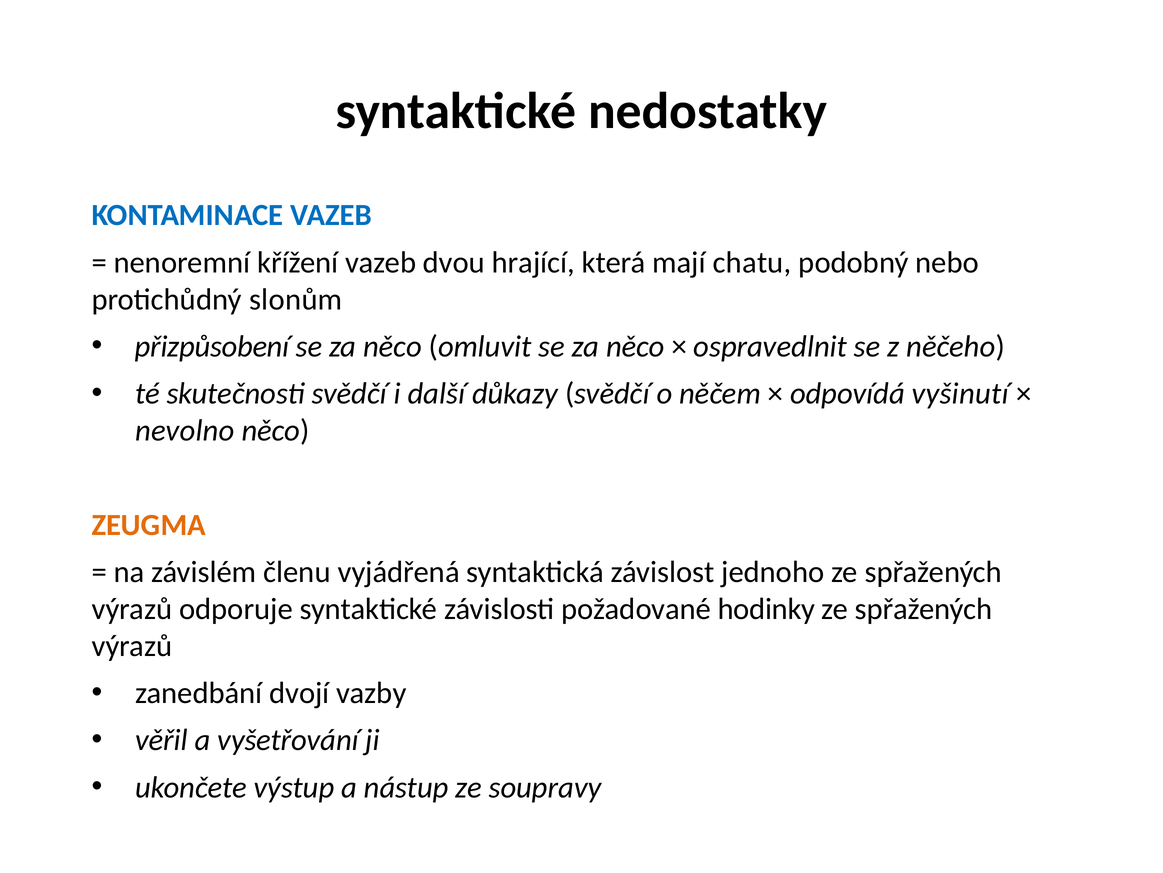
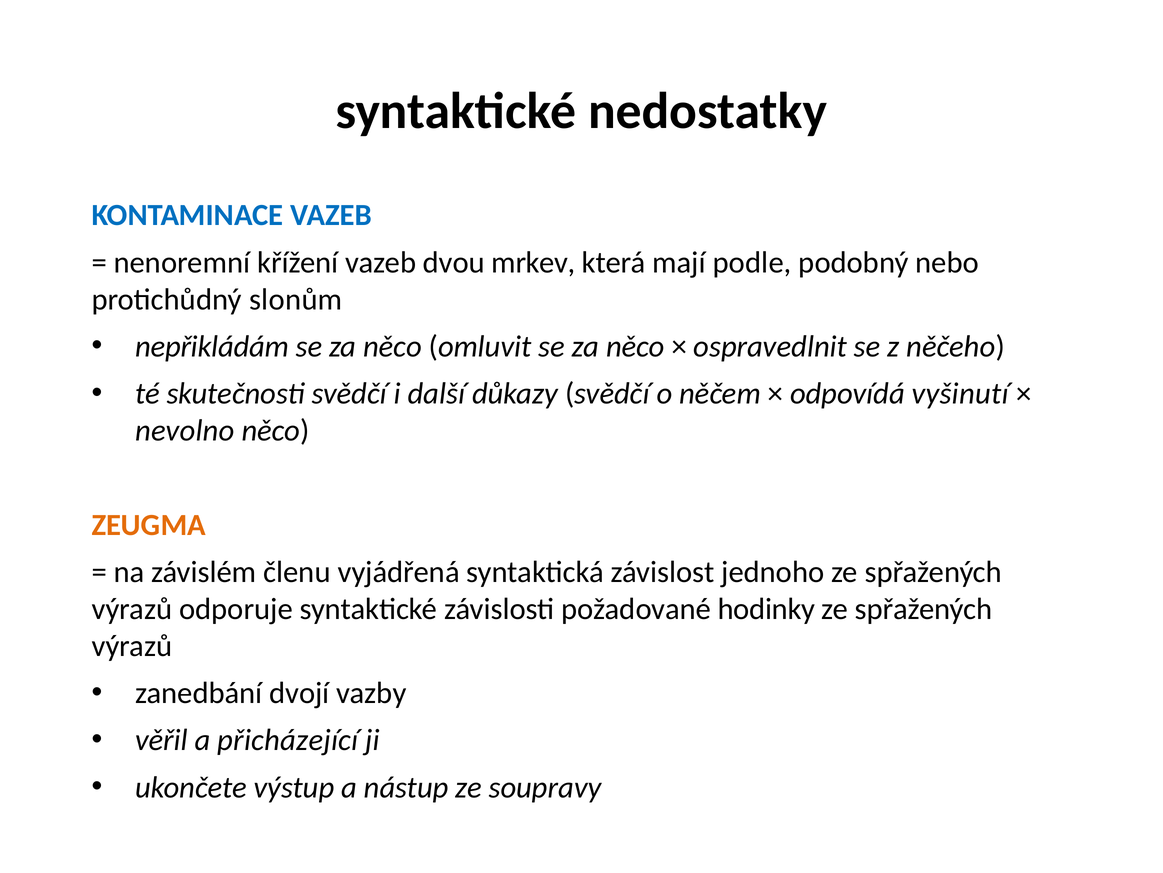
hrající: hrající -> mrkev (533, 262)
chatu: chatu -> podle (752, 262)
přizpůsobení: přizpůsobení -> nepřikládám (212, 346)
vyšetřování: vyšetřování -> přicházející (288, 740)
